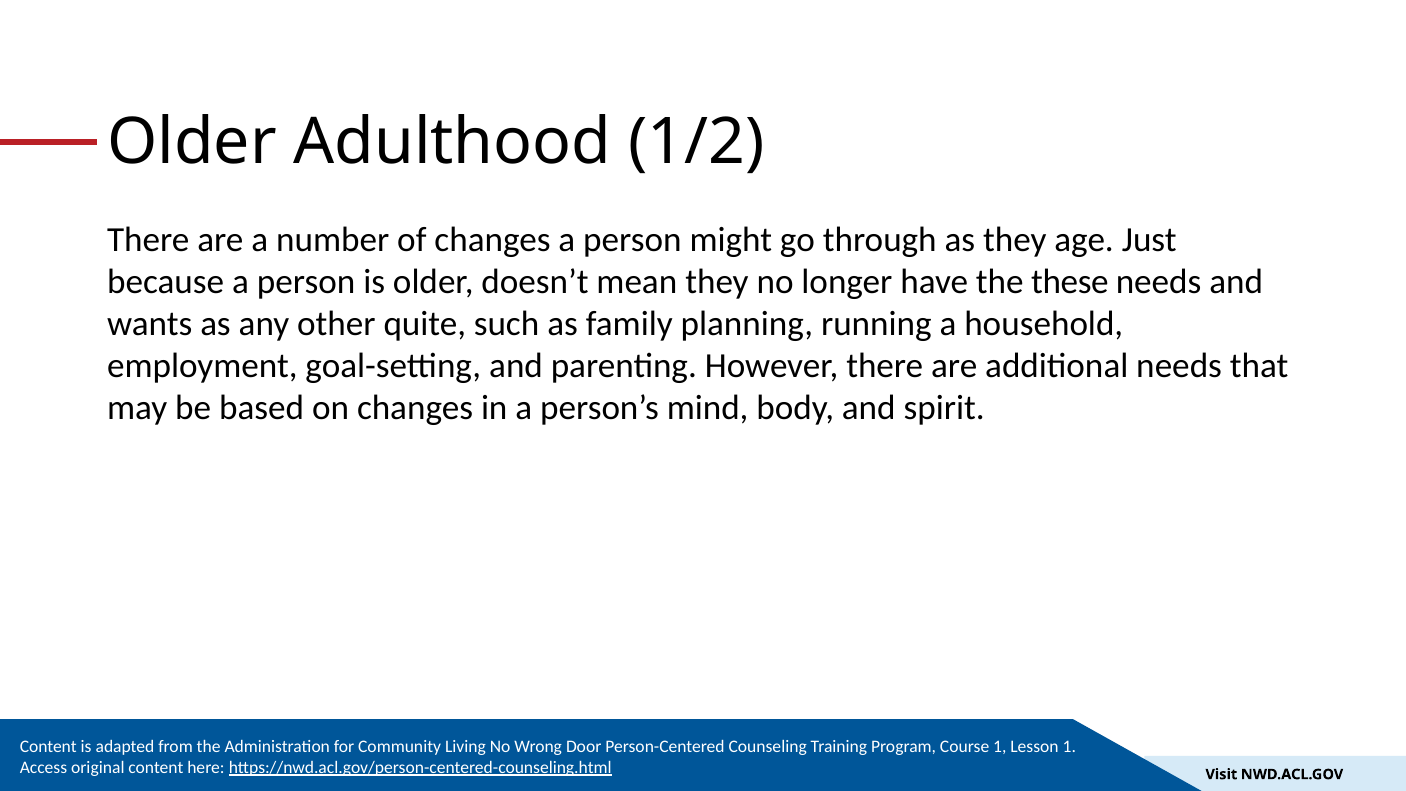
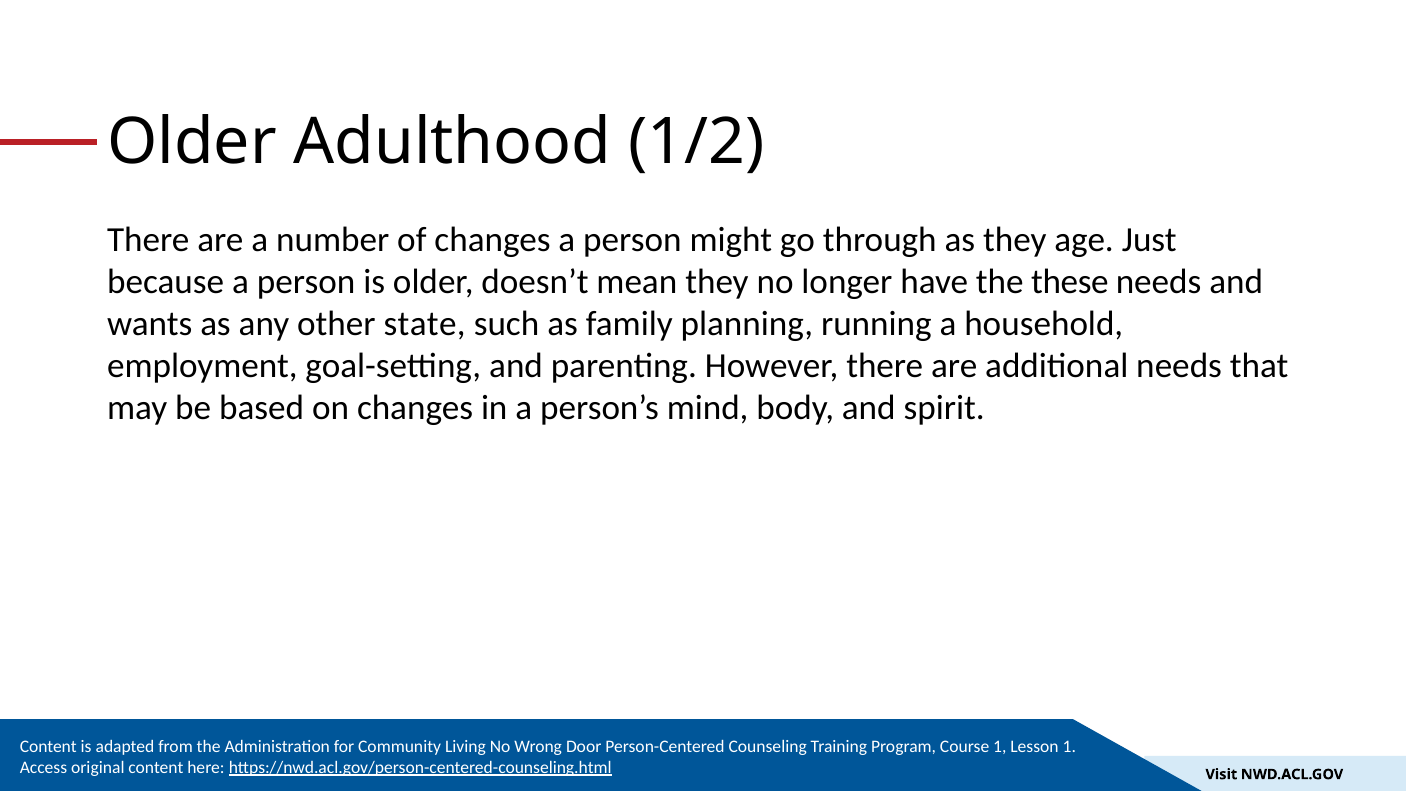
quite: quite -> state (425, 324)
